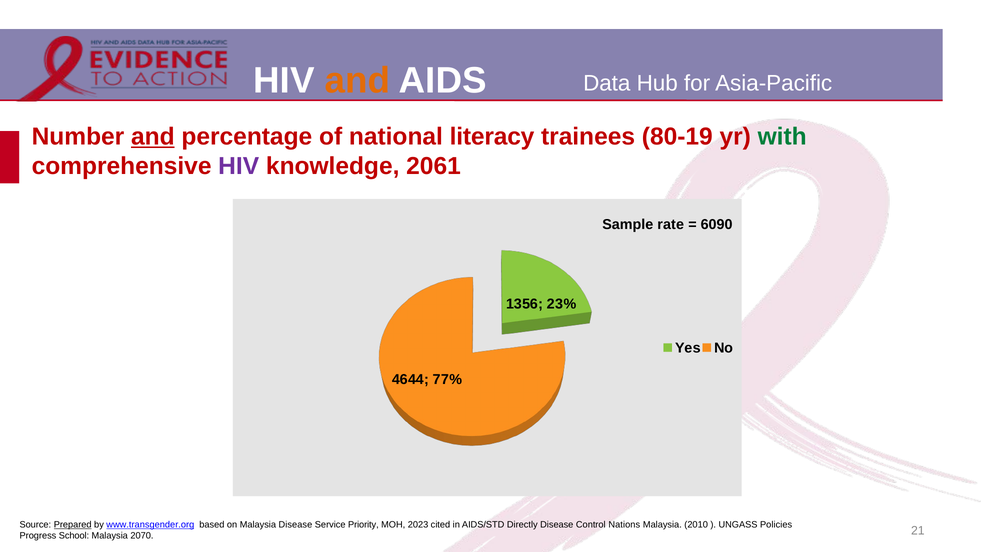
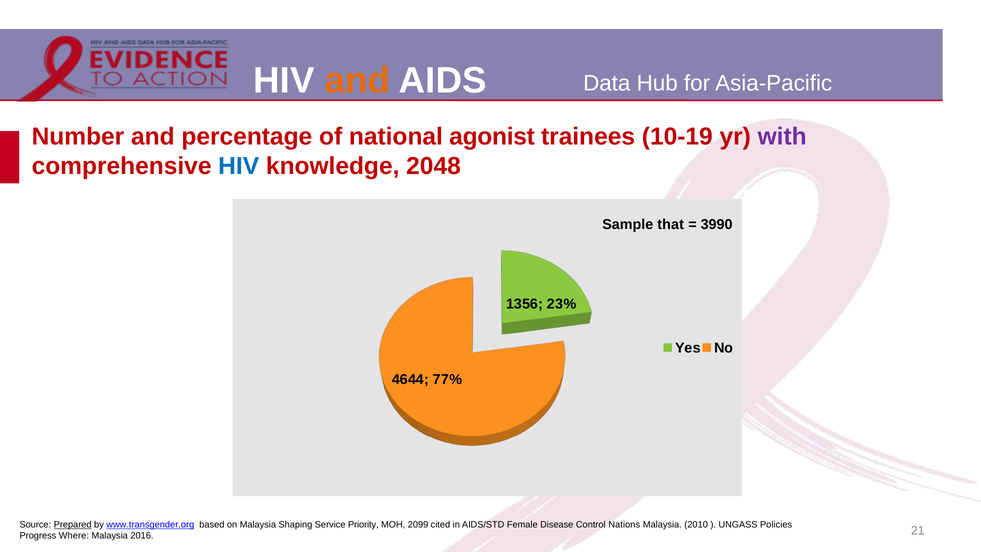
and underline: present -> none (153, 137)
literacy: literacy -> agonist (492, 137)
80-19: 80-19 -> 10-19 (677, 137)
with colour: green -> purple (782, 137)
HIV colour: purple -> blue (239, 166)
2061: 2061 -> 2048 (434, 166)
rate: rate -> that (671, 225)
6090: 6090 -> 3990 (717, 225)
Malaysia Disease: Disease -> Shaping (295, 525)
2023: 2023 -> 2099 (418, 525)
Directly: Directly -> Female (522, 525)
School: School -> Where (74, 536)
2070: 2070 -> 2016 (142, 536)
